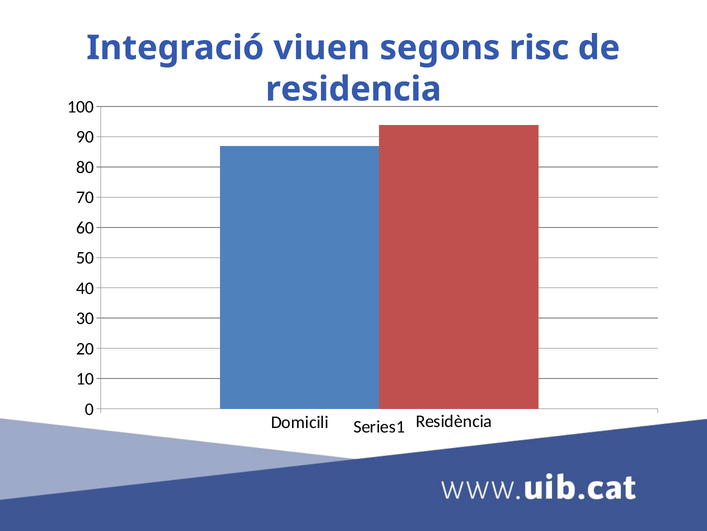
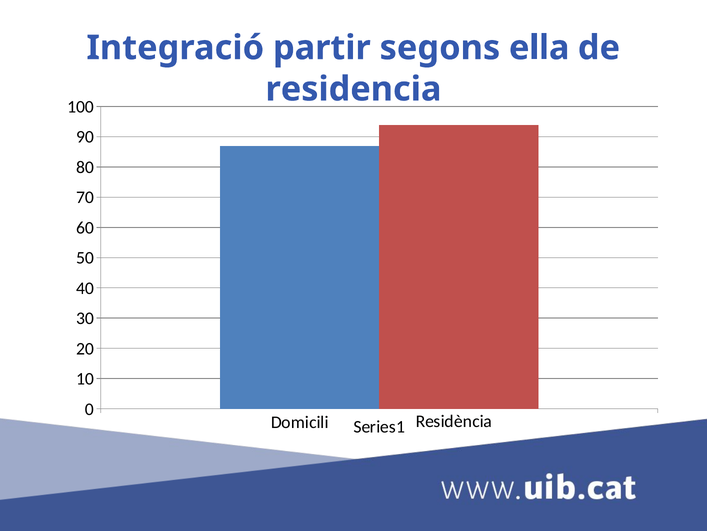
viuen: viuen -> partir (322, 48)
risc: risc -> ella (539, 48)
